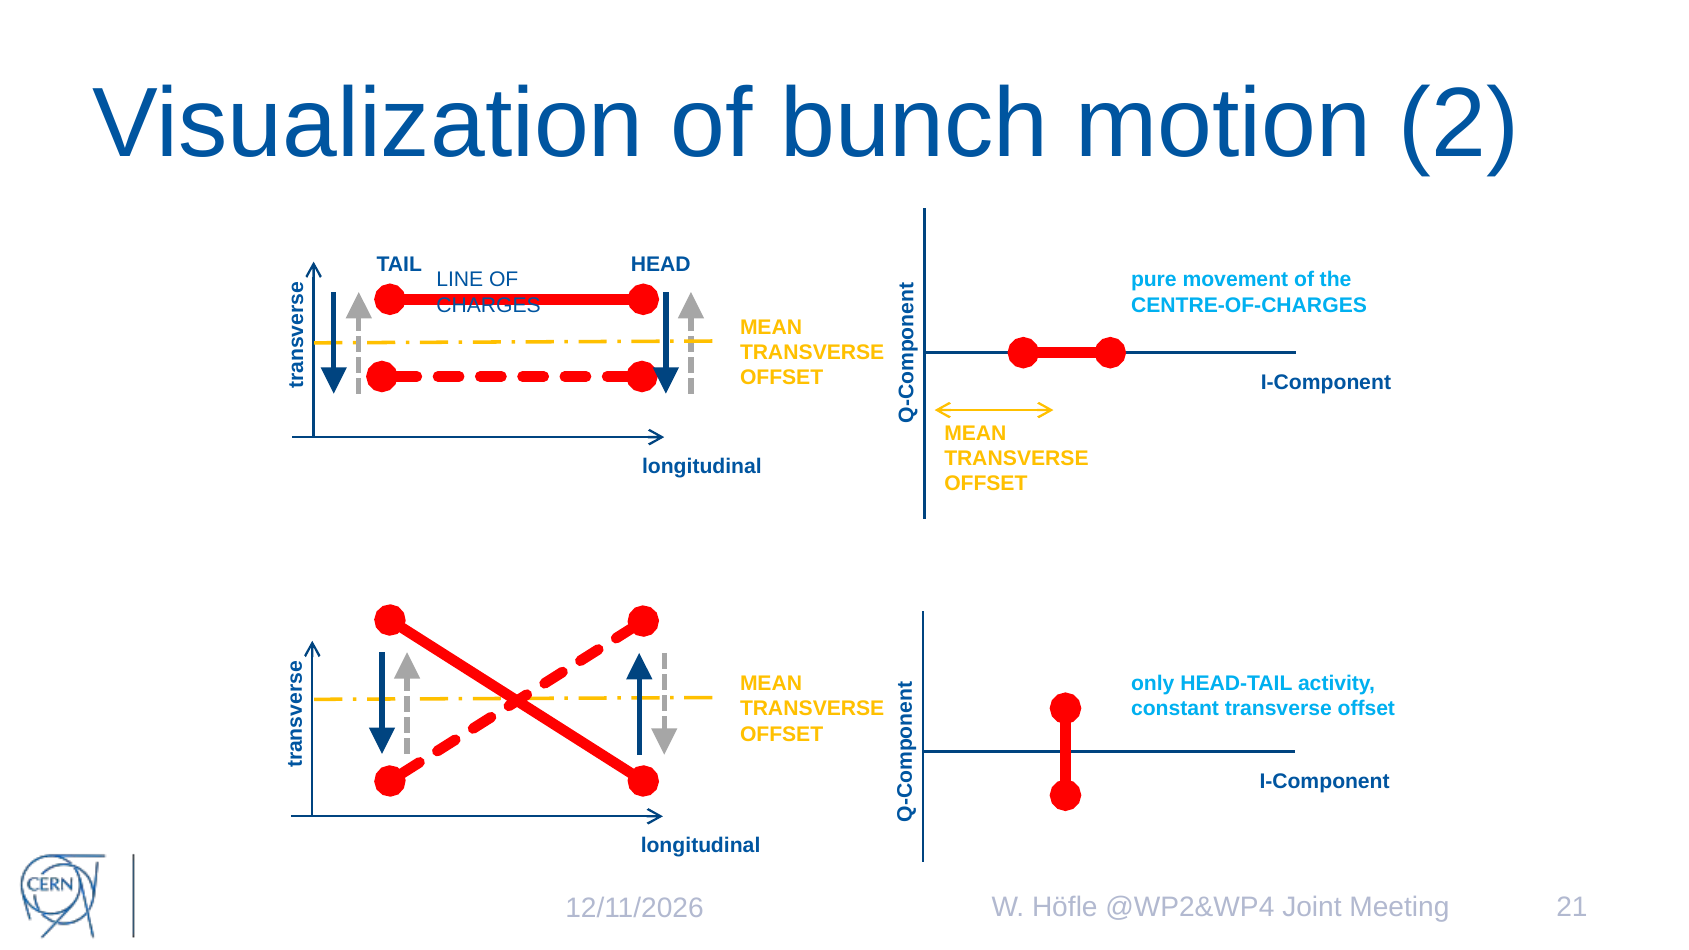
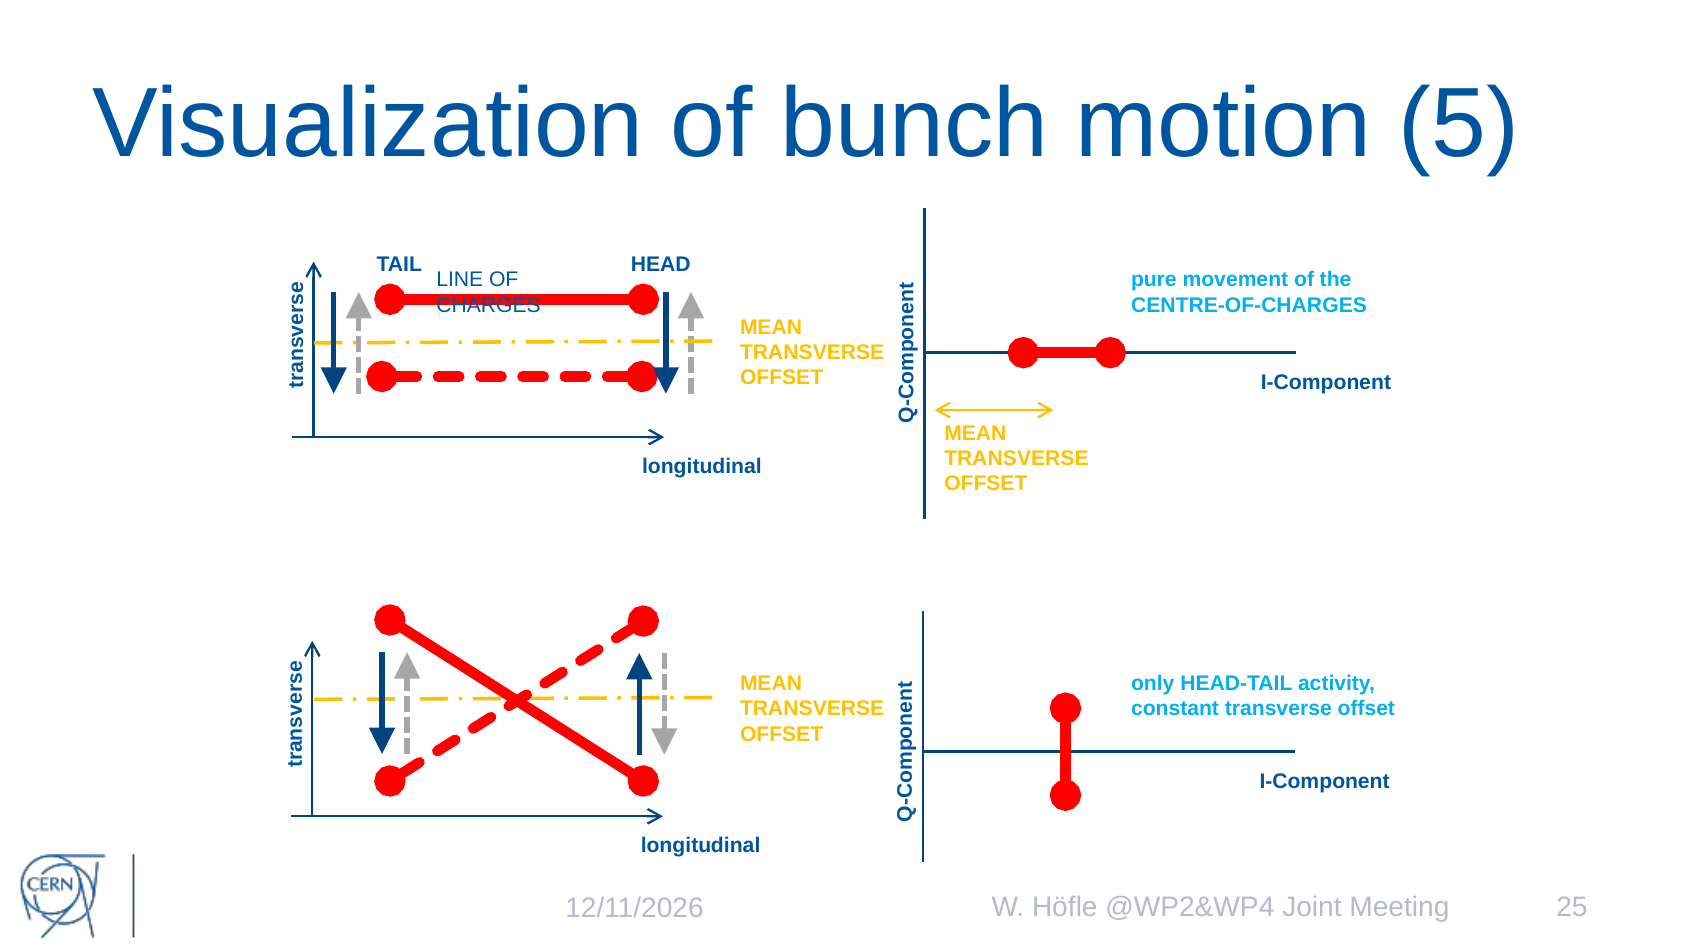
2: 2 -> 5 (1459, 124)
21: 21 -> 25 (1572, 908)
